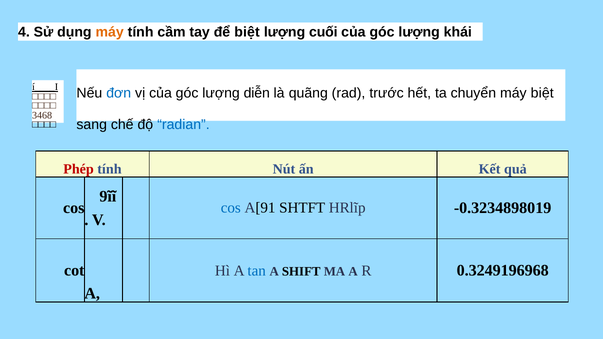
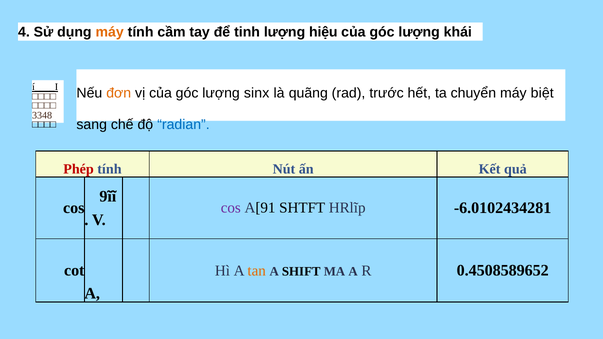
để biệt: biệt -> tinh (247, 32)
cuối: cuối -> hiệu (323, 32)
đơn colour: blue -> orange (119, 93)
diễn: diễn -> sinx (257, 93)
3468: 3468 -> 3348 (42, 115)
cos colour: blue -> purple (231, 208)
-0.3234898019: -0.3234898019 -> -6.0102434281 (503, 208)
tan colour: blue -> orange (257, 271)
0.3249196968: 0.3249196968 -> 0.4508589652 (503, 271)
